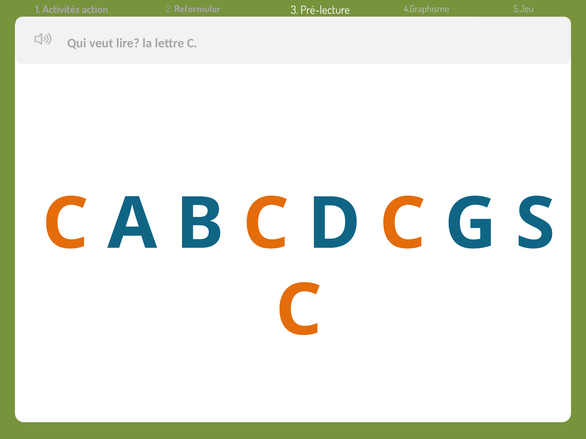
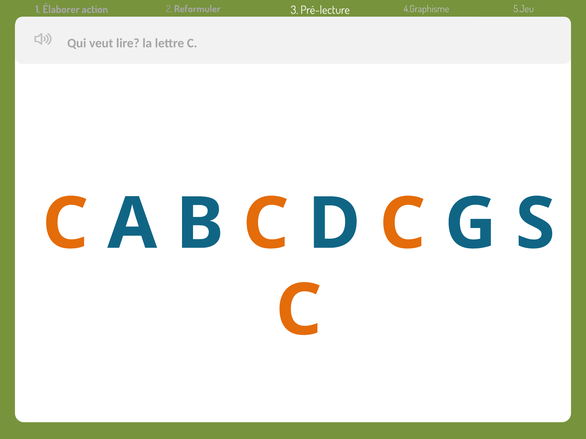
Activités: Activités -> Élaborer (61, 9)
